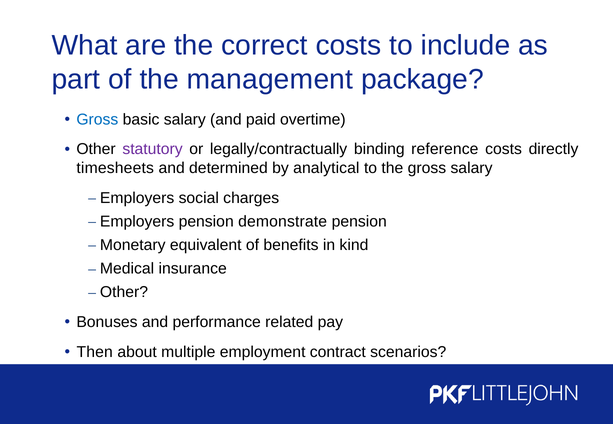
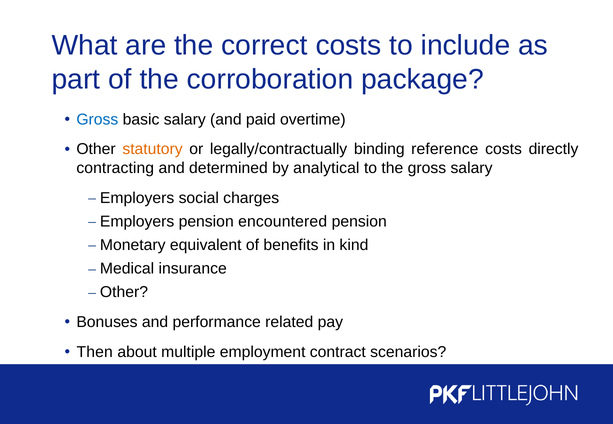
management: management -> corroboration (270, 79)
statutory colour: purple -> orange (153, 149)
timesheets: timesheets -> contracting (115, 168)
demonstrate: demonstrate -> encountered (283, 222)
